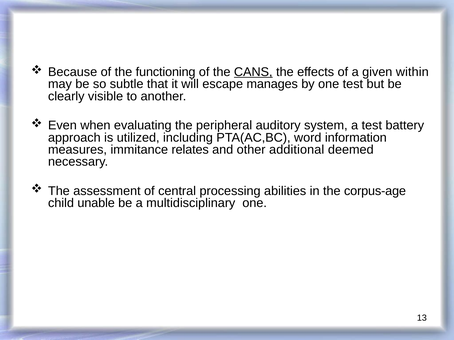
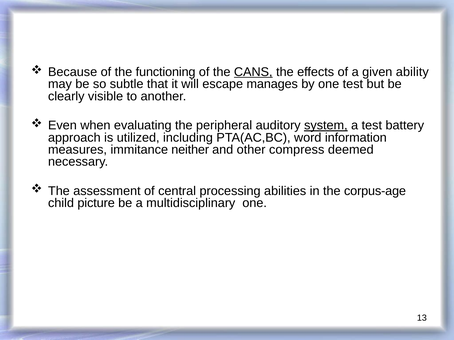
within: within -> ability (412, 72)
system underline: none -> present (326, 126)
relates: relates -> neither (190, 150)
additional: additional -> compress (297, 150)
unable: unable -> picture (96, 203)
